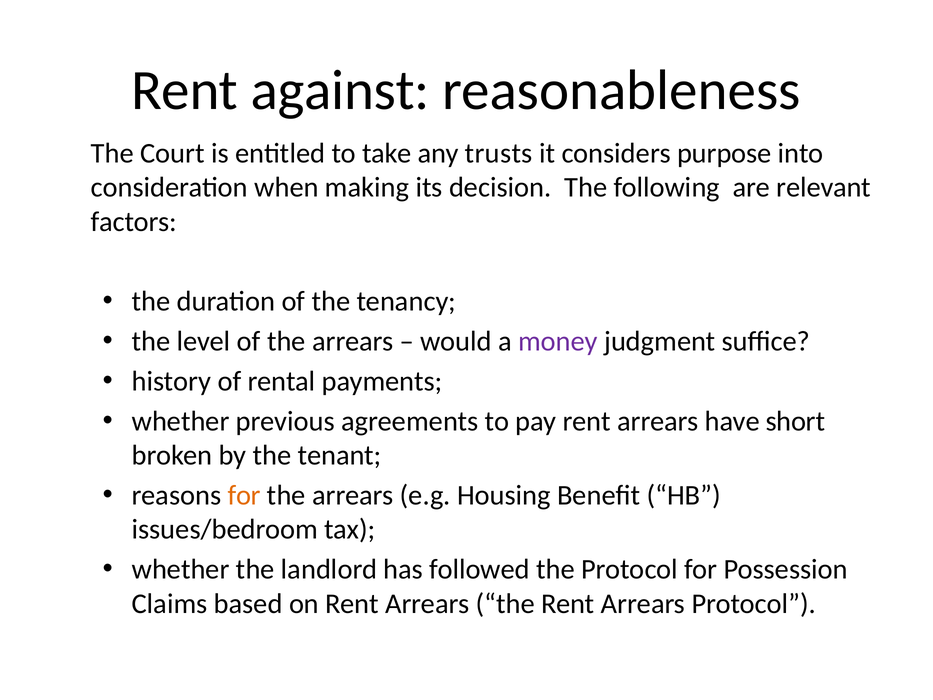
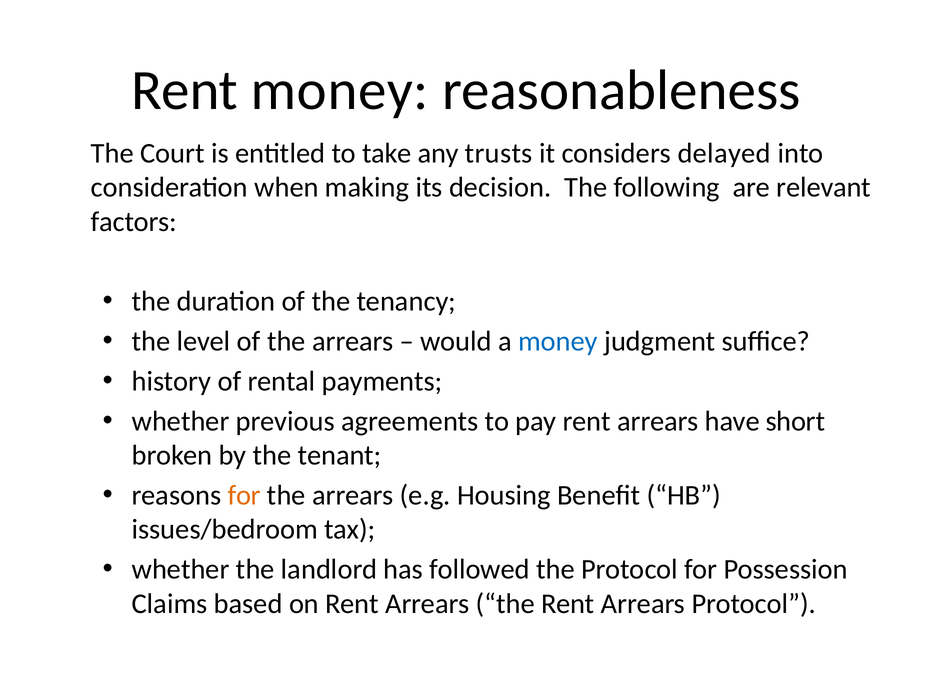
Rent against: against -> money (340, 90)
purpose: purpose -> delayed (724, 153)
money colour: purple -> blue (558, 341)
